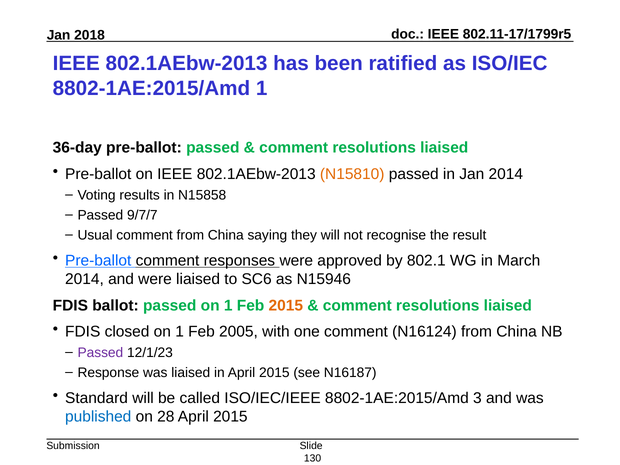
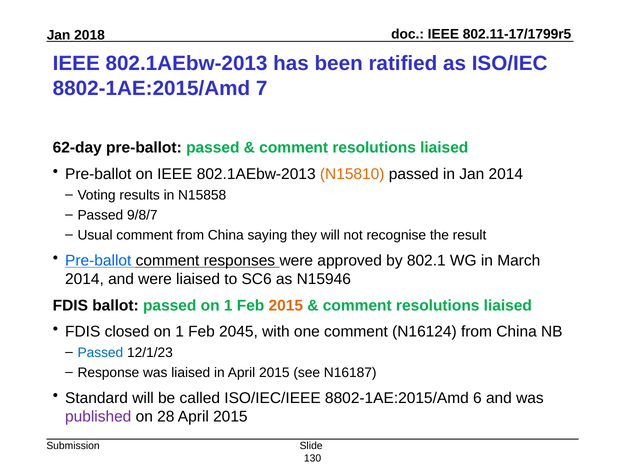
8802-1AE:2015/Amd 1: 1 -> 7 (262, 88)
36-day: 36-day -> 62-day (77, 148)
9/7/7: 9/7/7 -> 9/8/7 (142, 215)
2005: 2005 -> 2045 (239, 332)
Passed colour: purple -> blue (100, 353)
3: 3 -> 6 (477, 398)
published colour: blue -> purple (98, 417)
